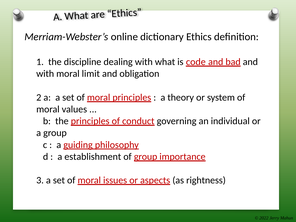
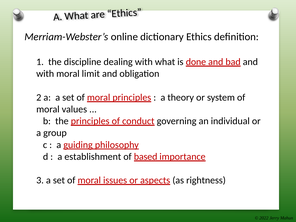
code: code -> done (196, 62)
of group: group -> based (146, 157)
